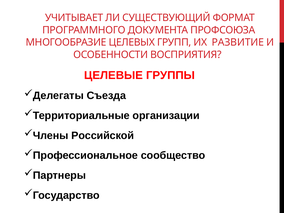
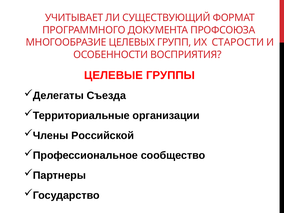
РАЗВИТИЕ: РАЗВИТИЕ -> СТАРОСТИ (238, 42)
